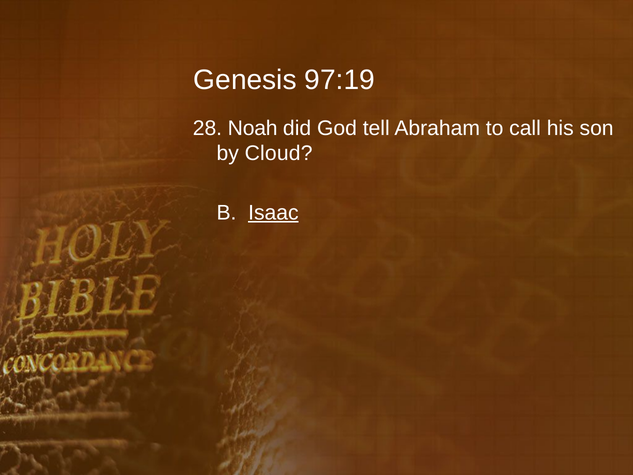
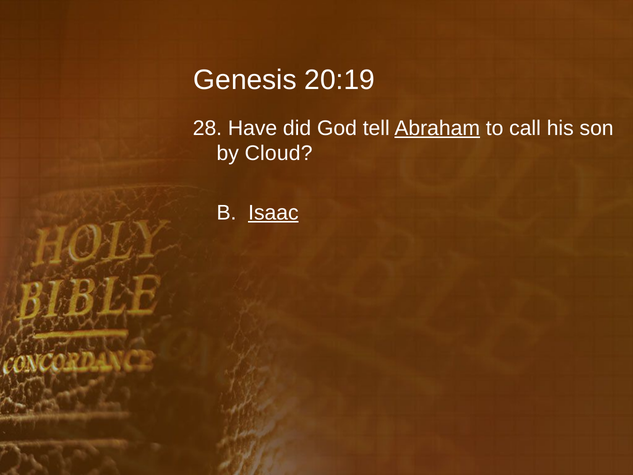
97:19: 97:19 -> 20:19 (340, 80)
Noah: Noah -> Have (253, 128)
Abraham underline: none -> present (437, 128)
